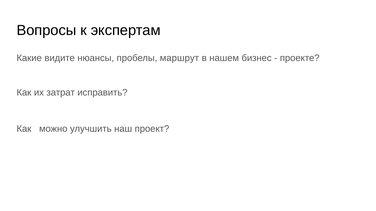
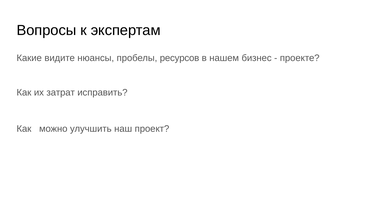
маршрут: маршрут -> ресурсов (180, 58)
